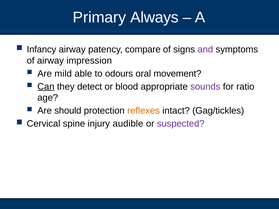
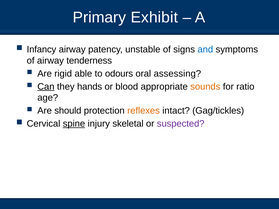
Always: Always -> Exhibit (154, 17)
compare: compare -> unstable (143, 49)
and colour: purple -> blue (205, 49)
impression: impression -> tenderness (89, 61)
mild: mild -> rigid (63, 74)
movement: movement -> assessing (177, 74)
detect: detect -> hands (90, 87)
sounds colour: purple -> orange (205, 87)
spine underline: none -> present (74, 124)
audible: audible -> skeletal (128, 124)
